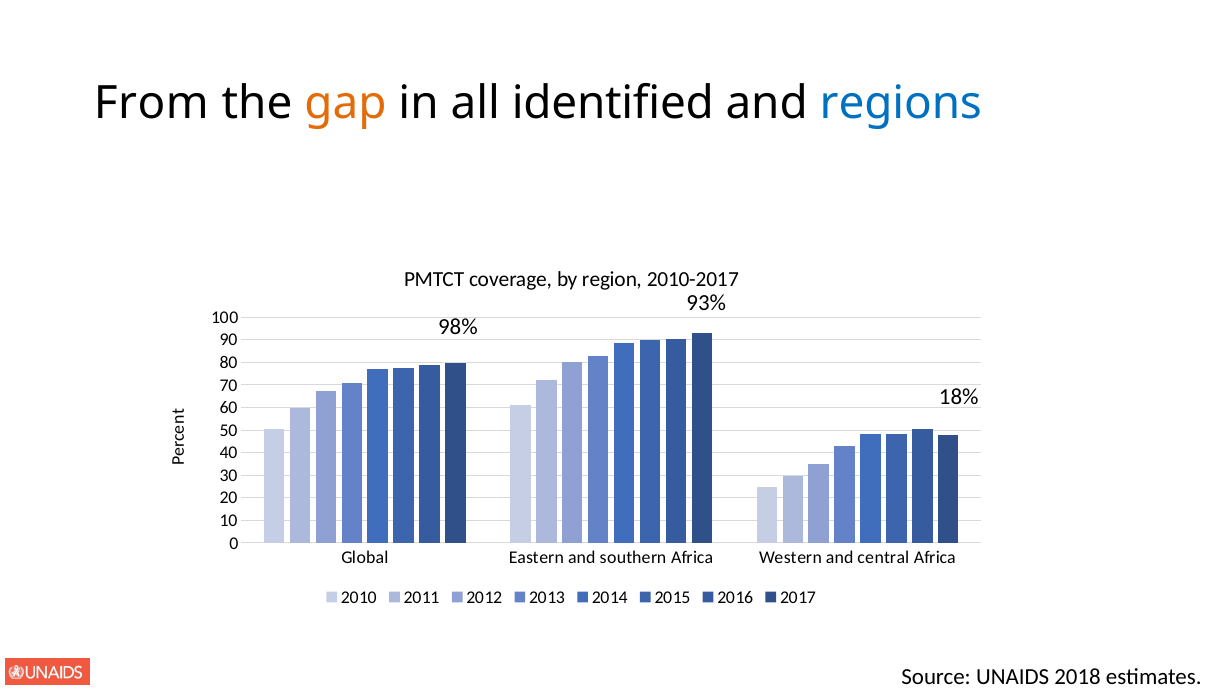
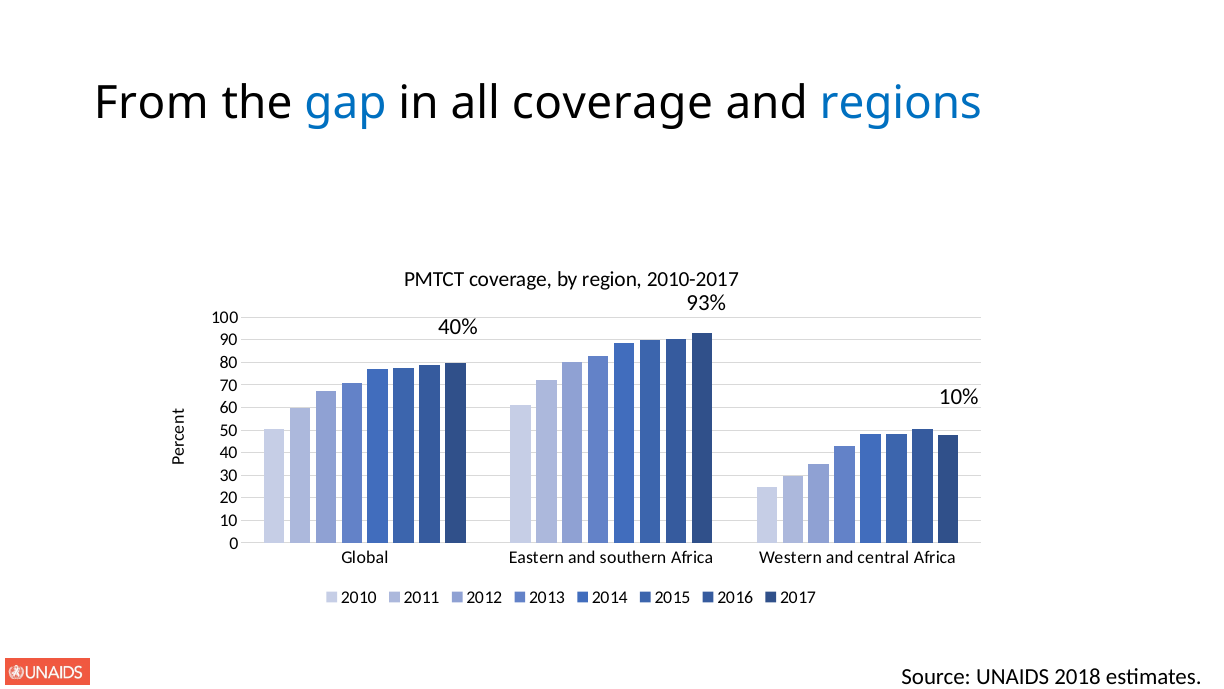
gap colour: orange -> blue (345, 103)
all identified: identified -> coverage (613, 103)
98%: 98% -> 40% (458, 327)
18%: 18% -> 10% (959, 396)
